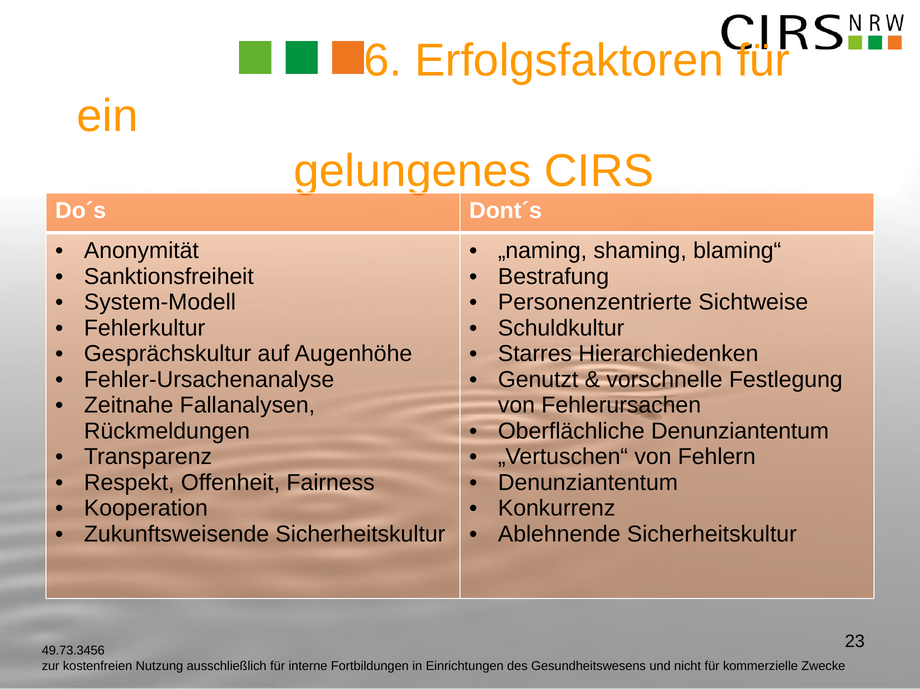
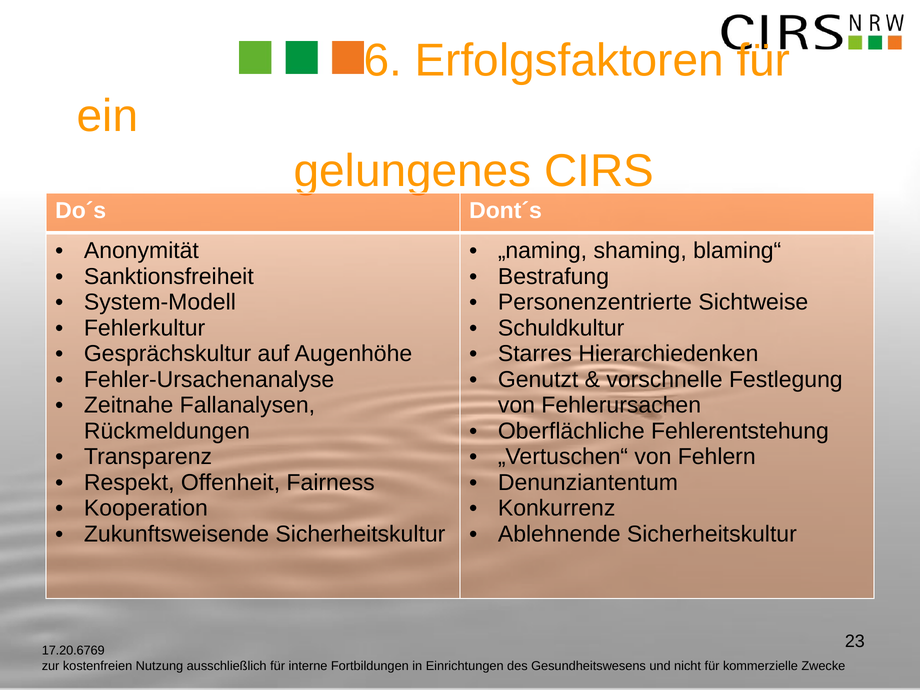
Oberflächliche Denunziantentum: Denunziantentum -> Fehlerentstehung (740, 431)
49.73.3456: 49.73.3456 -> 17.20.6769 (73, 651)
